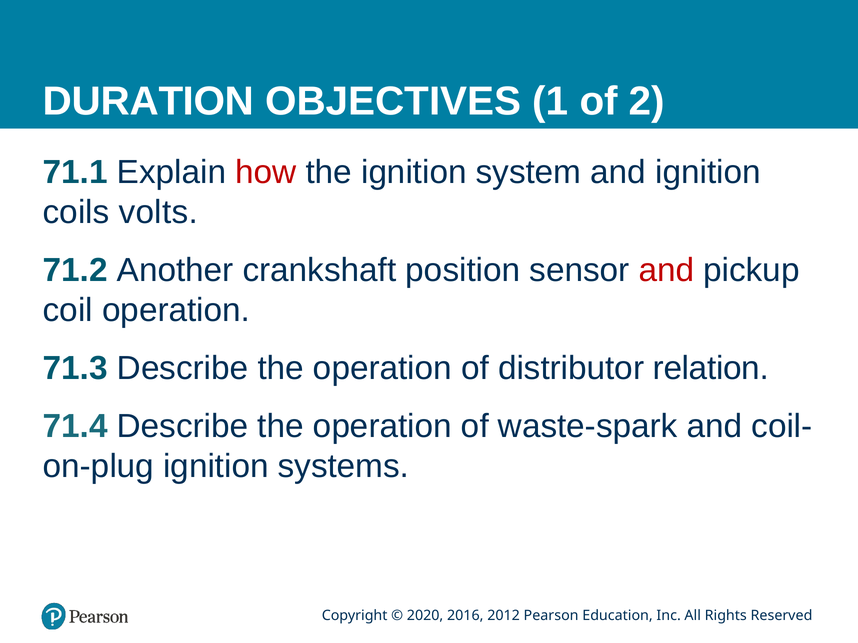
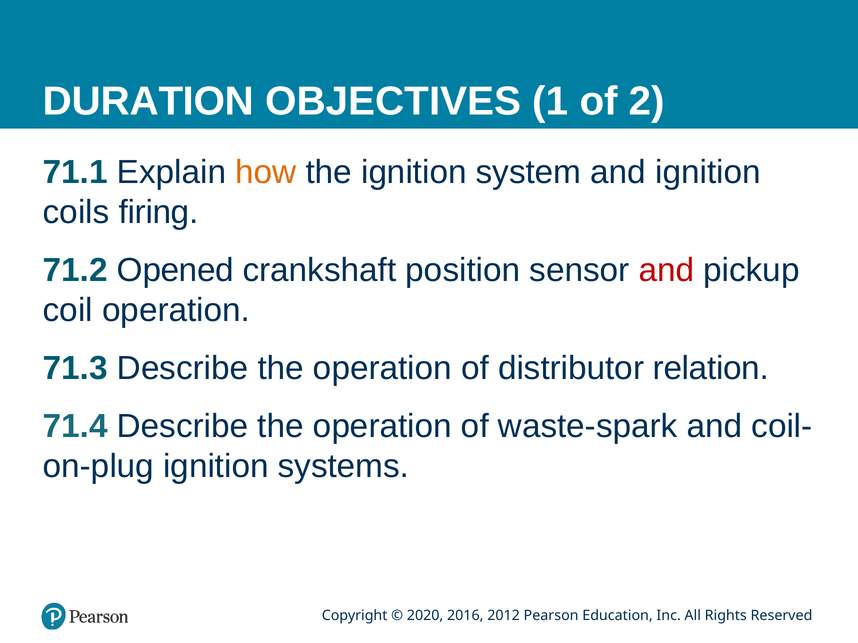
how colour: red -> orange (266, 173)
volts: volts -> firing (159, 213)
Another: Another -> Opened (175, 271)
